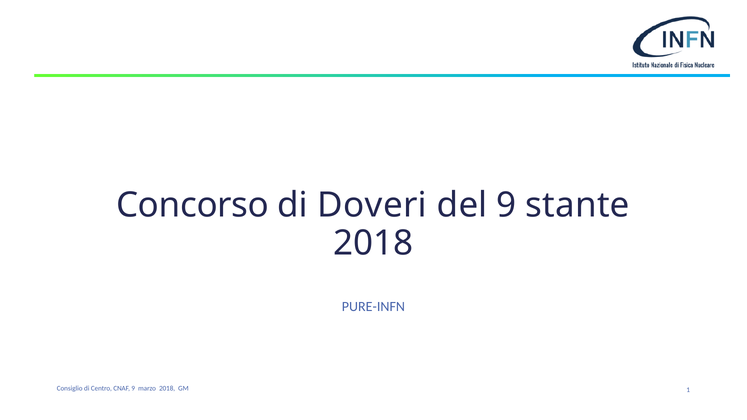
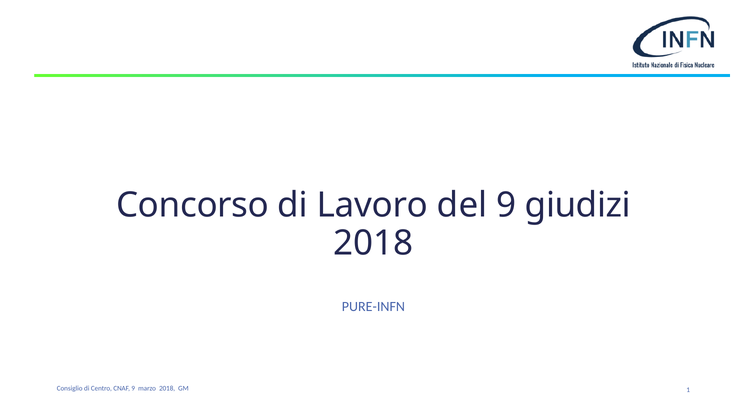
Doveri: Doveri -> Lavoro (372, 205)
stante: stante -> giudizi (578, 205)
